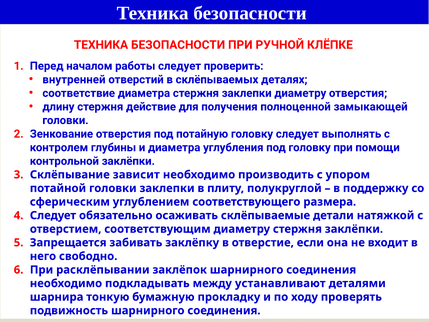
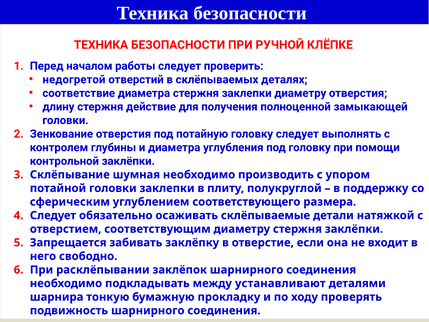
внутренней: внутренней -> недогретой (74, 79)
зависит: зависит -> шумная (136, 175)
